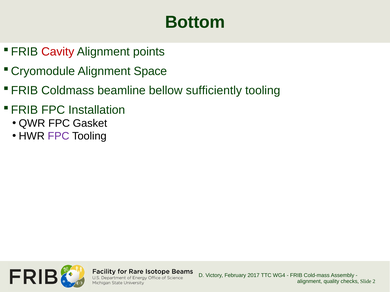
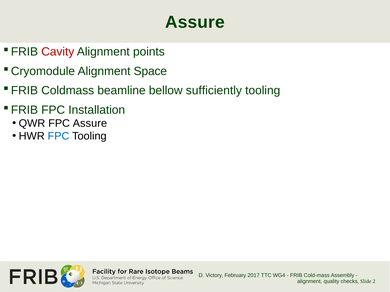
Bottom: Bottom -> Assure (195, 22)
FPC Gasket: Gasket -> Assure (90, 123)
FPC colour: purple -> blue (59, 136)
